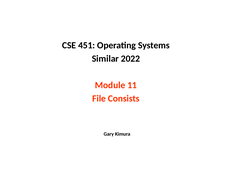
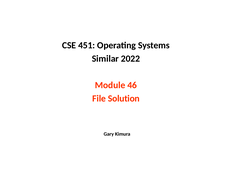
11: 11 -> 46 (132, 85)
Consists: Consists -> Solution (124, 98)
